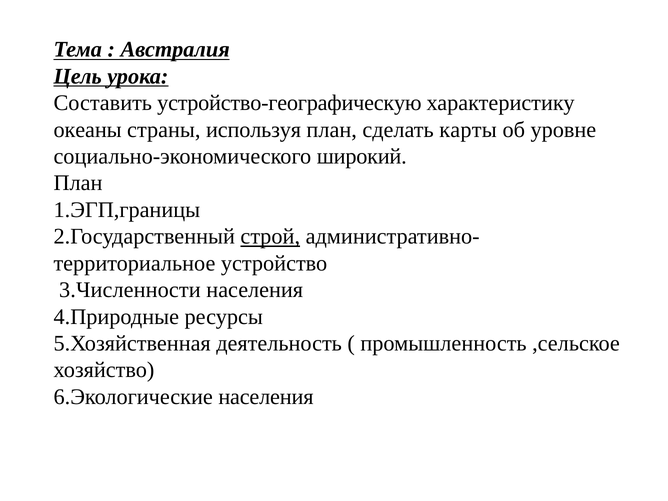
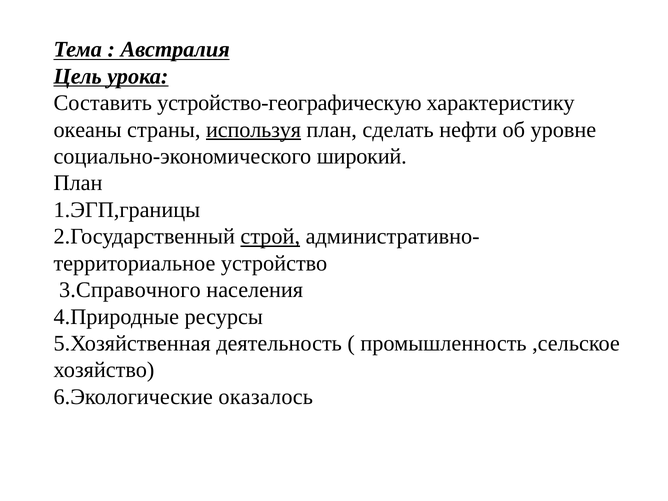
используя underline: none -> present (254, 130)
карты: карты -> нефти (468, 130)
3.Численности: 3.Численности -> 3.Справочного (130, 290)
6.Экологические населения: населения -> оказалось (266, 397)
